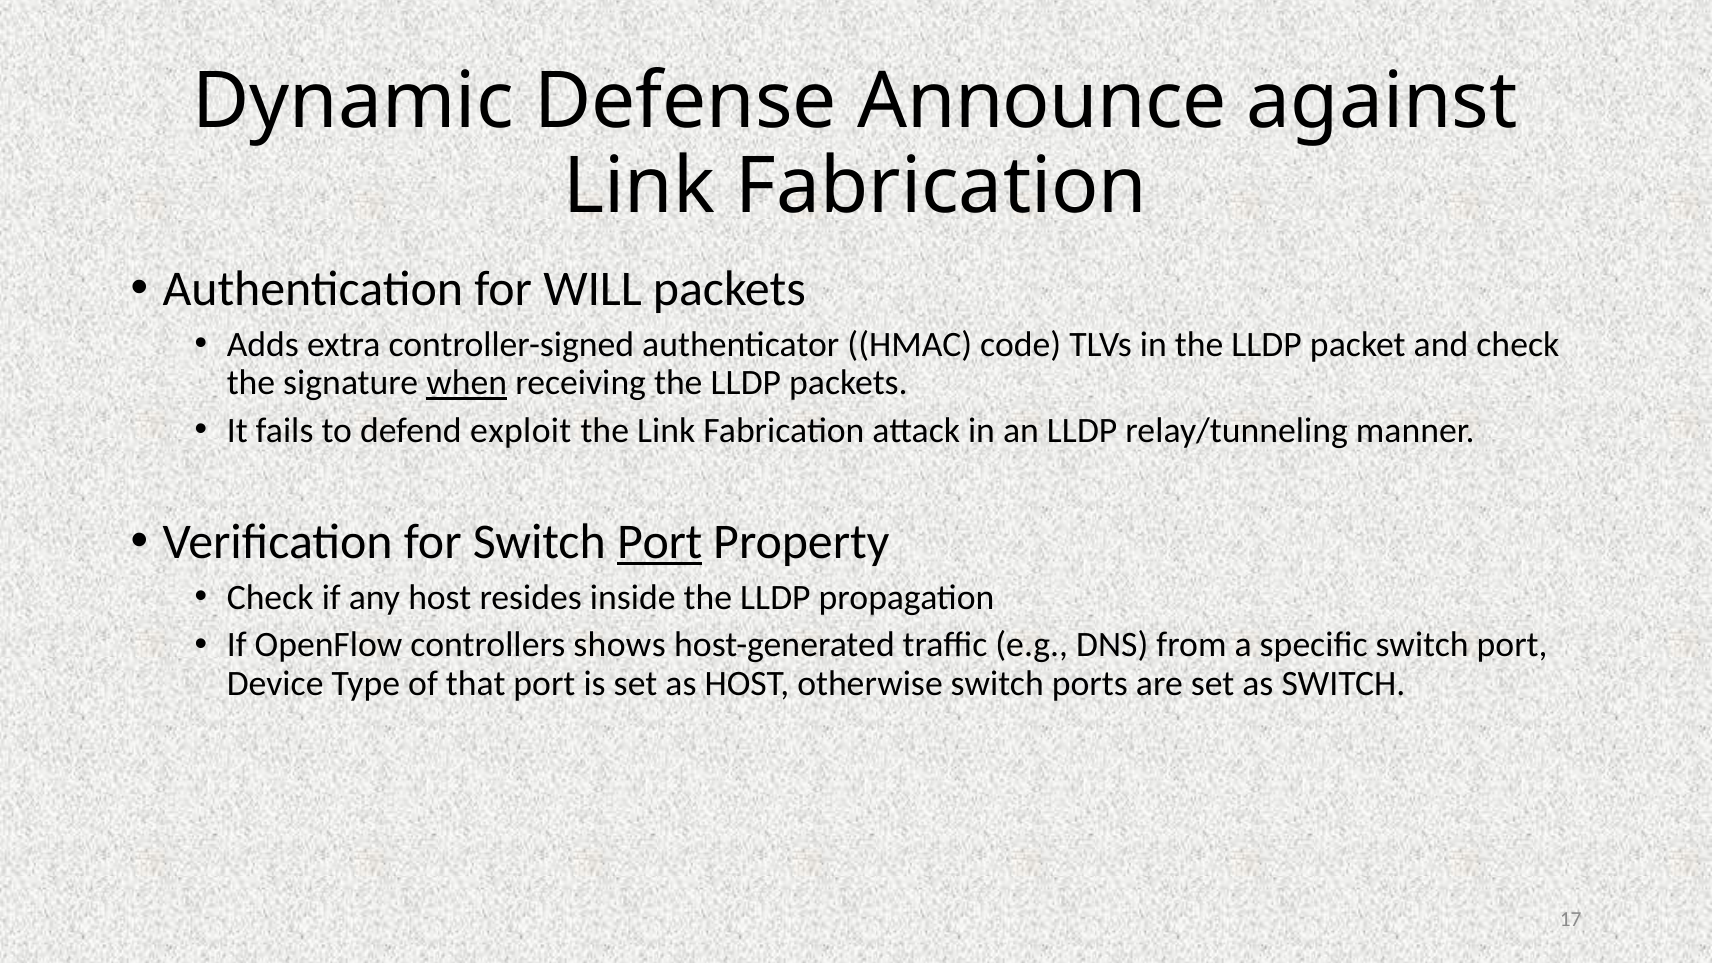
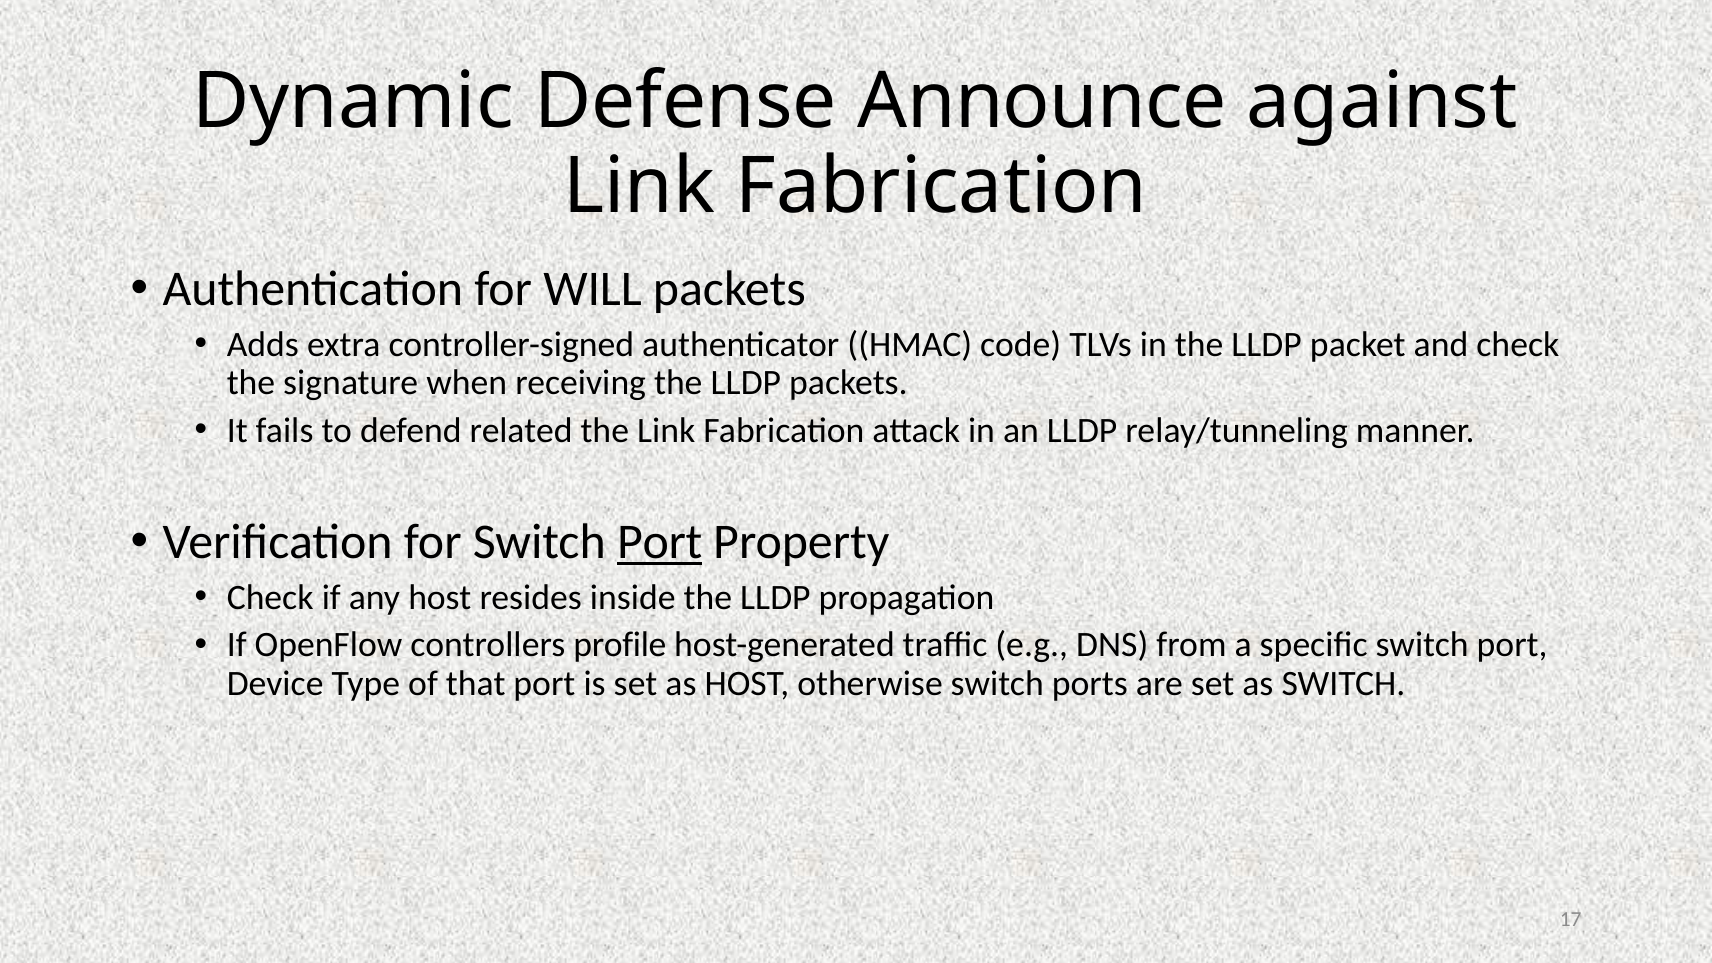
when underline: present -> none (467, 383)
exploit: exploit -> related (521, 431)
shows: shows -> profile (620, 645)
